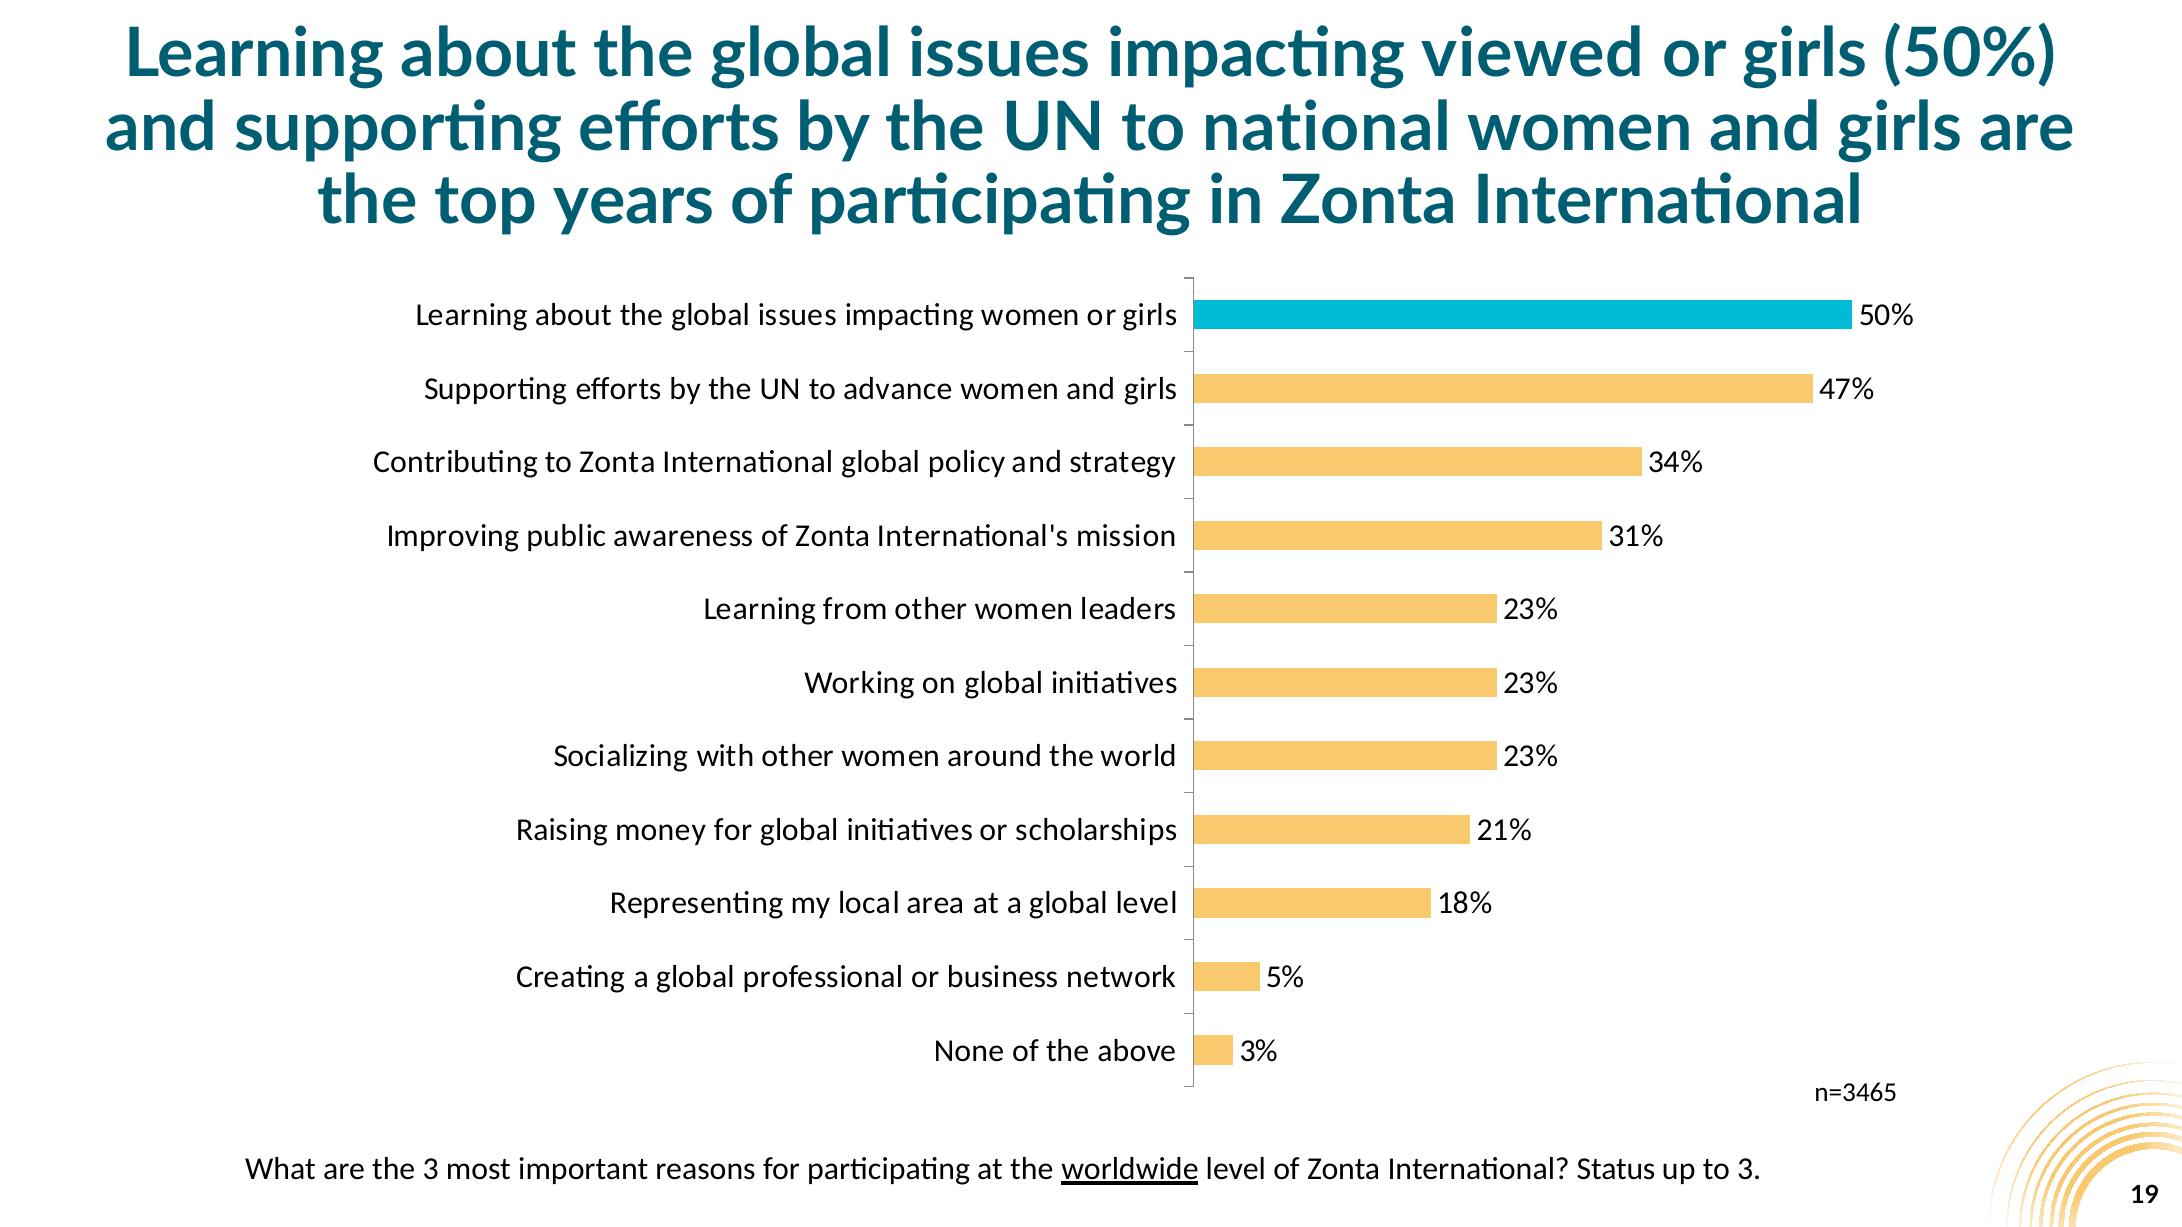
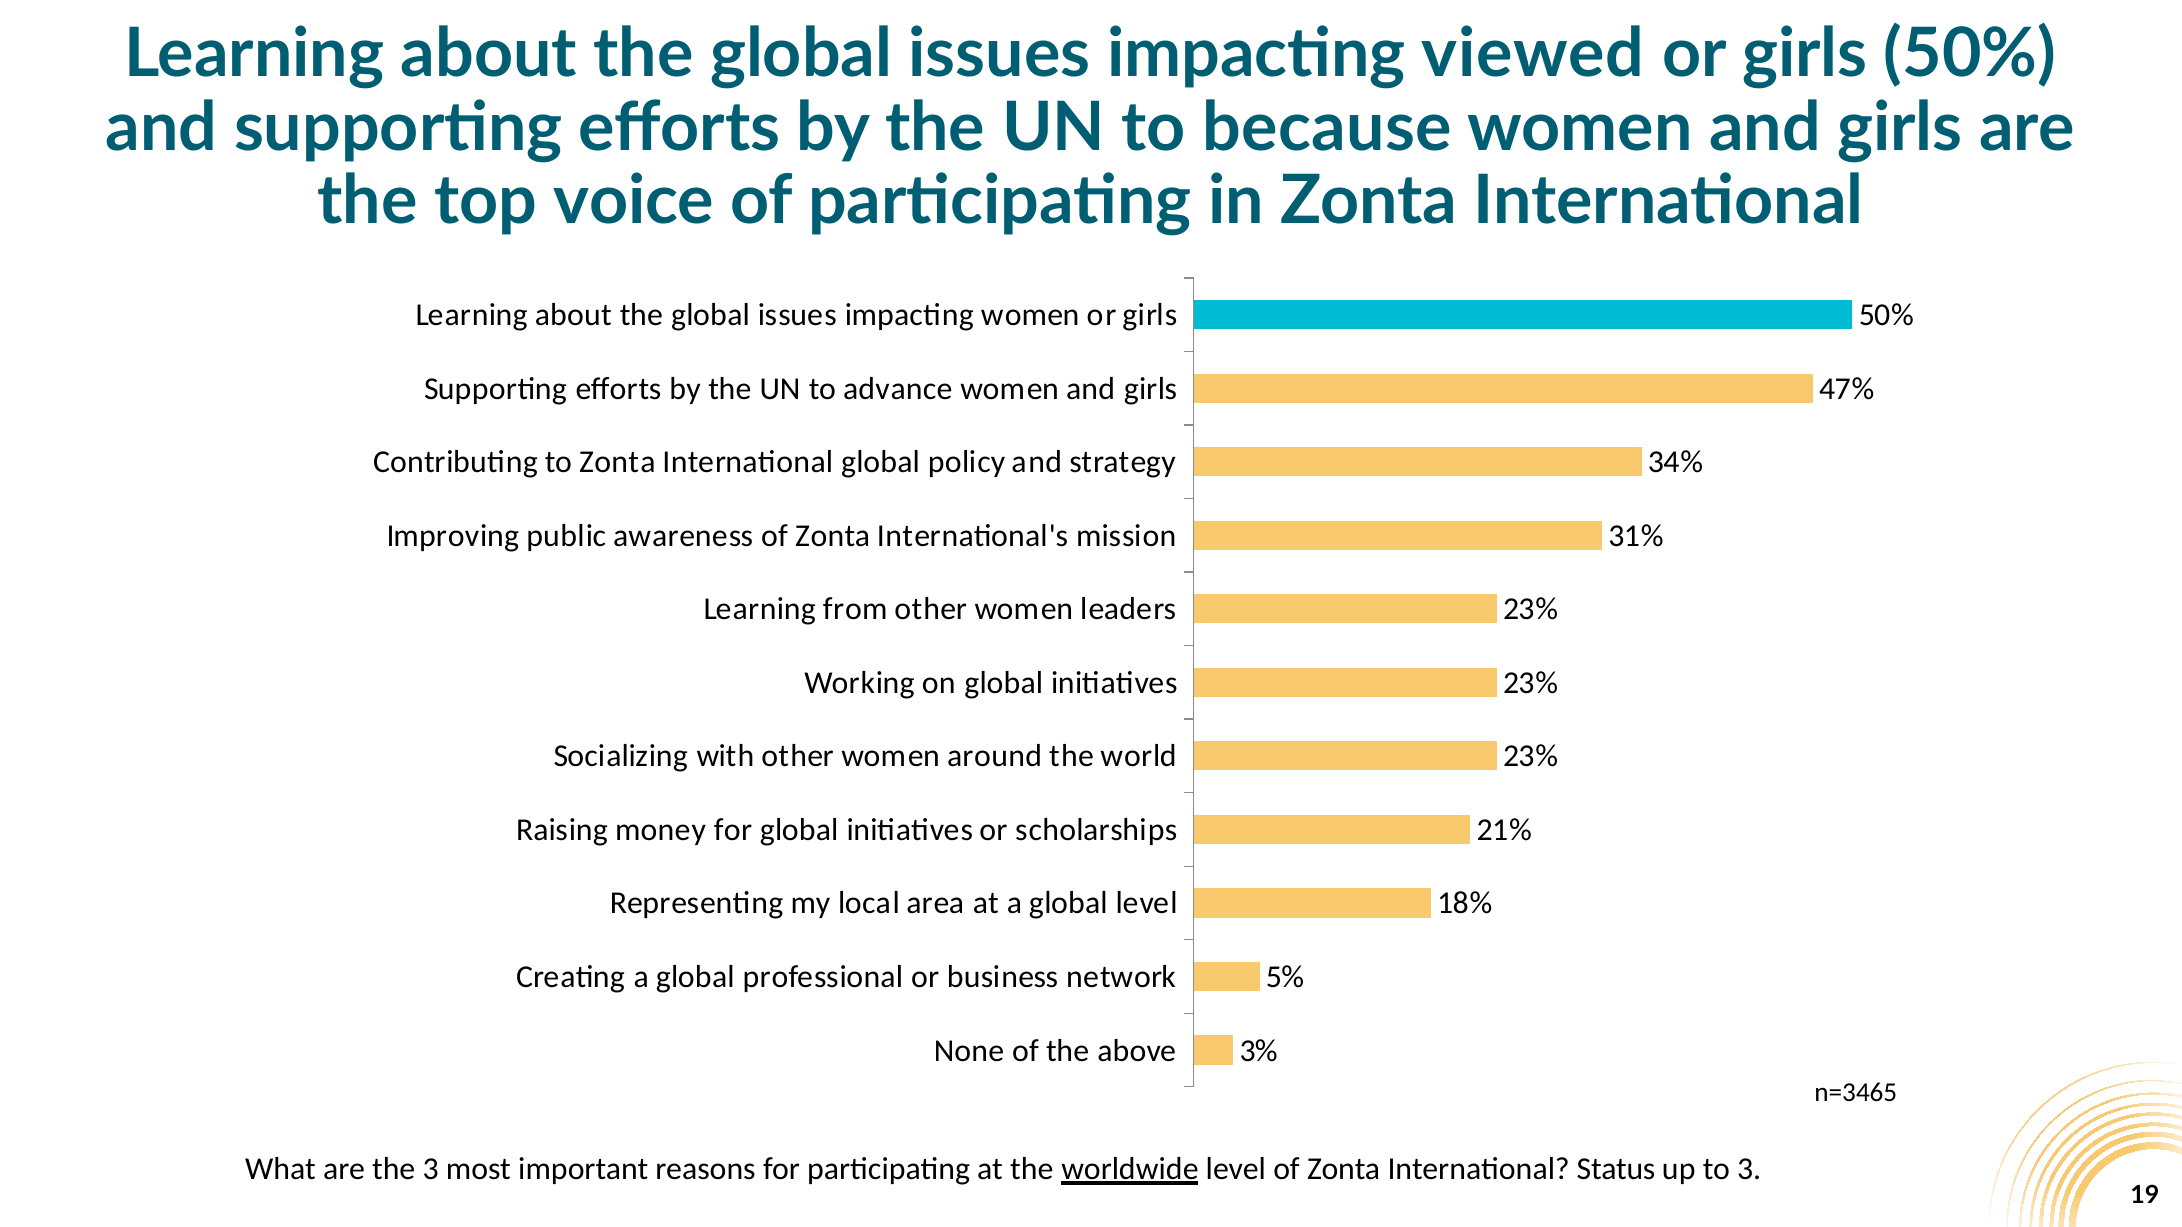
national: national -> because (1327, 128)
years: years -> voice (634, 201)
